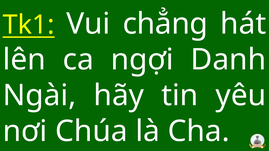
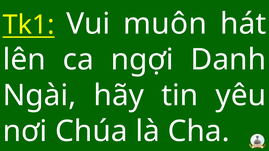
chẳng: chẳng -> muôn (165, 24)
